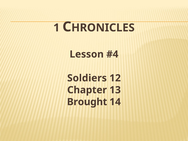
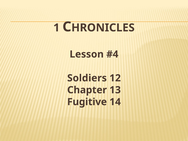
Brought: Brought -> Fugitive (87, 102)
